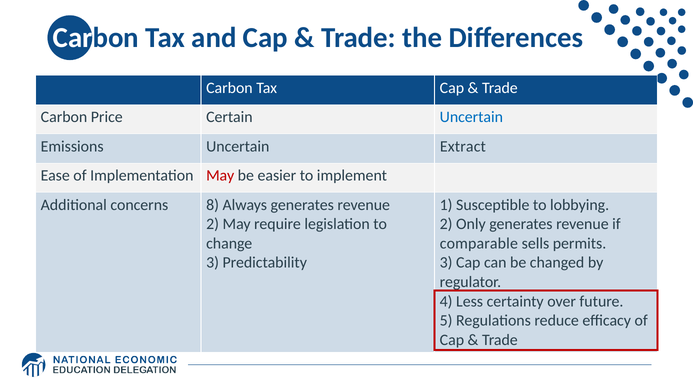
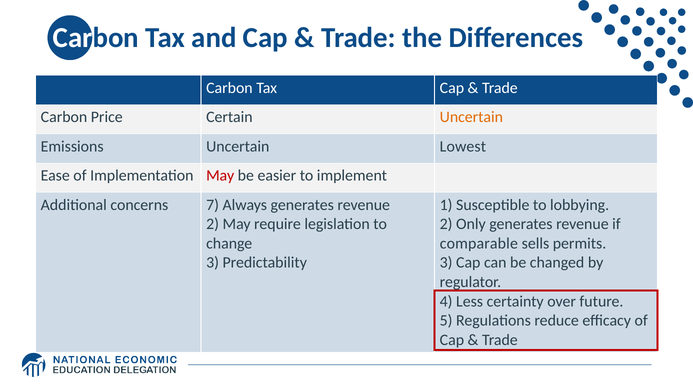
Uncertain colour: blue -> orange (471, 117)
Extract: Extract -> Lowest (463, 146)
8: 8 -> 7 (213, 205)
